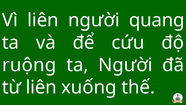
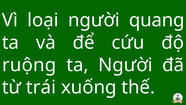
Vì liên: liên -> loại (43, 20)
từ liên: liên -> trái (41, 87)
